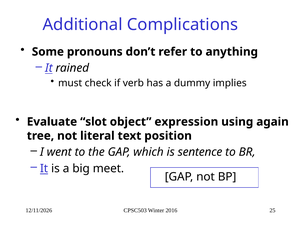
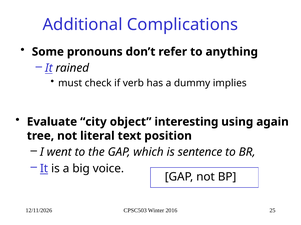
slot: slot -> city (93, 122)
expression: expression -> interesting (186, 122)
meet: meet -> voice (108, 169)
